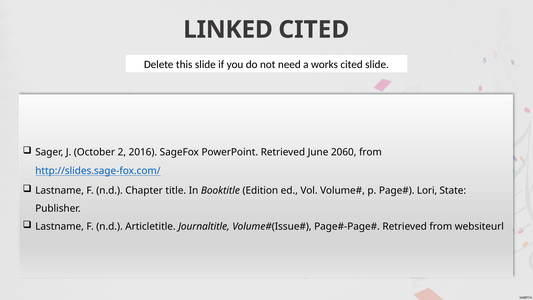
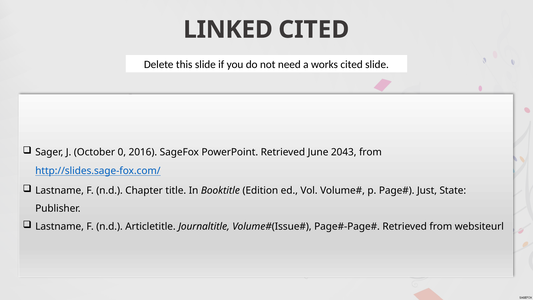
2: 2 -> 0 (122, 152)
2060: 2060 -> 2043 (344, 152)
Lori: Lori -> Just (427, 191)
